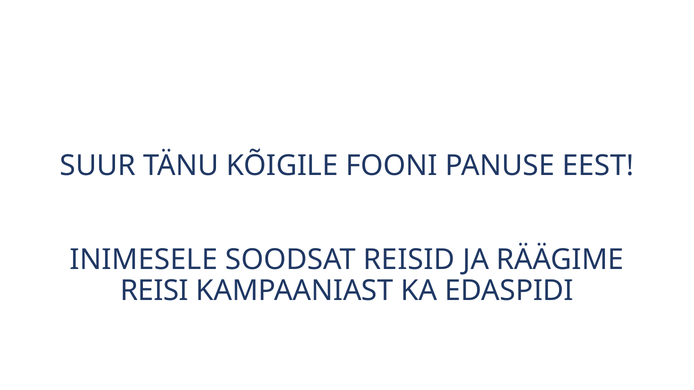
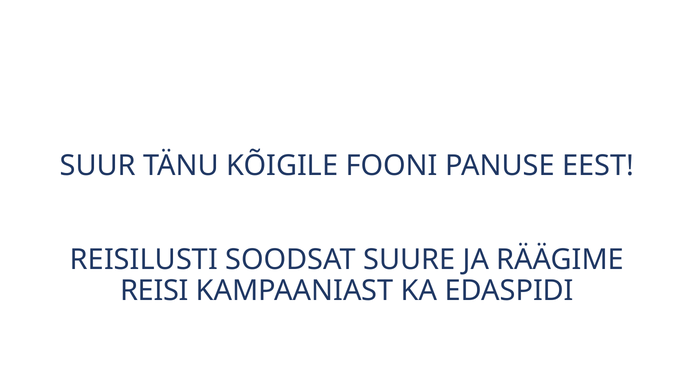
INIMESELE: INIMESELE -> REISILUSTI (144, 260)
REISID: REISID -> SUURE (409, 260)
